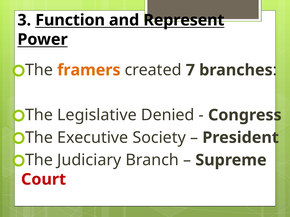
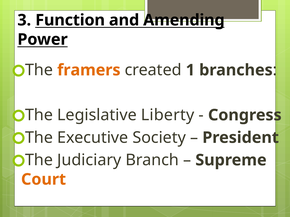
Represent: Represent -> Amending (184, 20)
7: 7 -> 1 (190, 70)
Denied: Denied -> Liberty (168, 115)
Court colour: red -> orange (44, 180)
